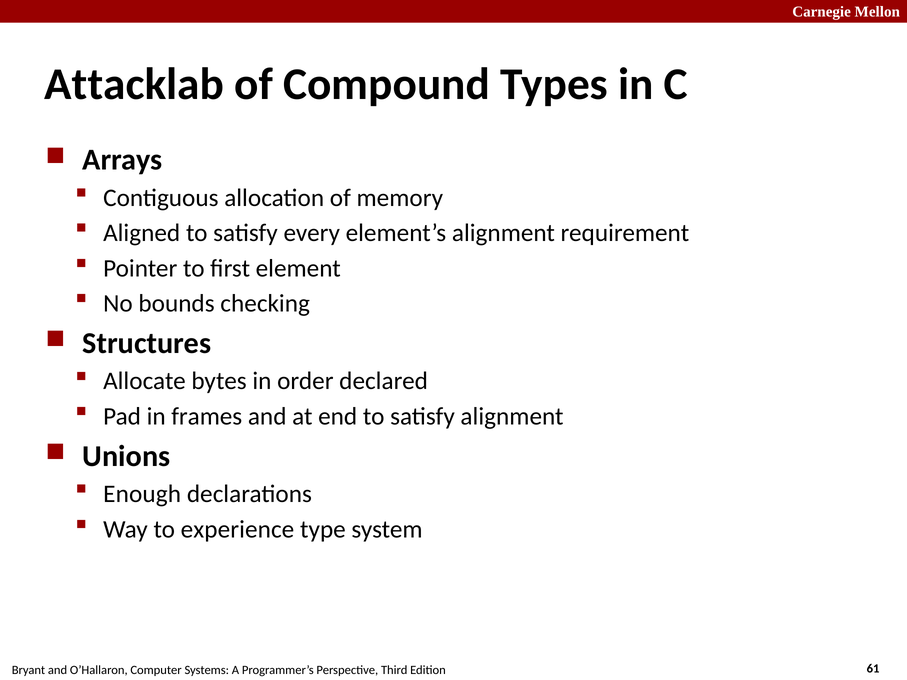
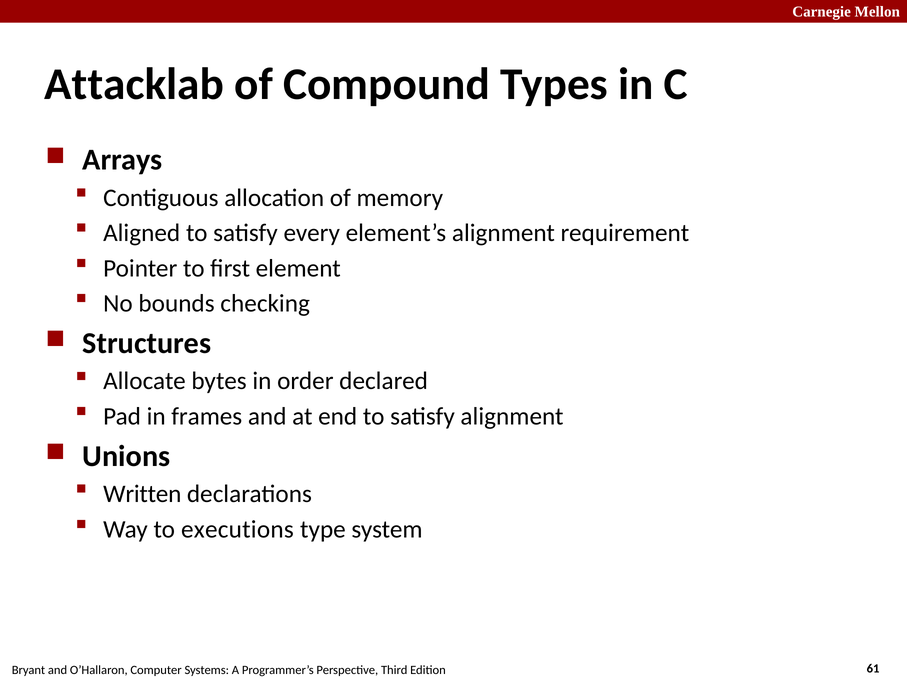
Enough: Enough -> Written (142, 494)
experience: experience -> executions (237, 529)
